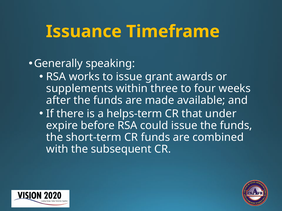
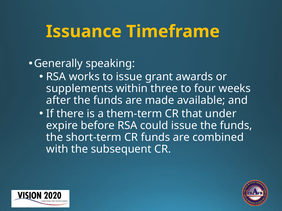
helps-term: helps-term -> them-term (134, 114)
